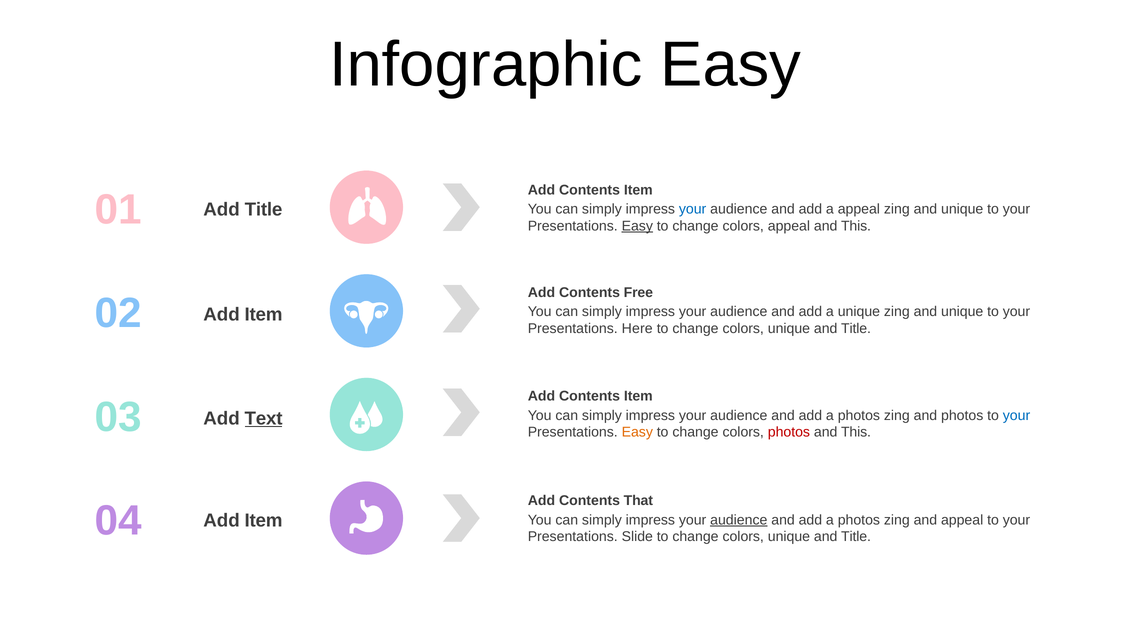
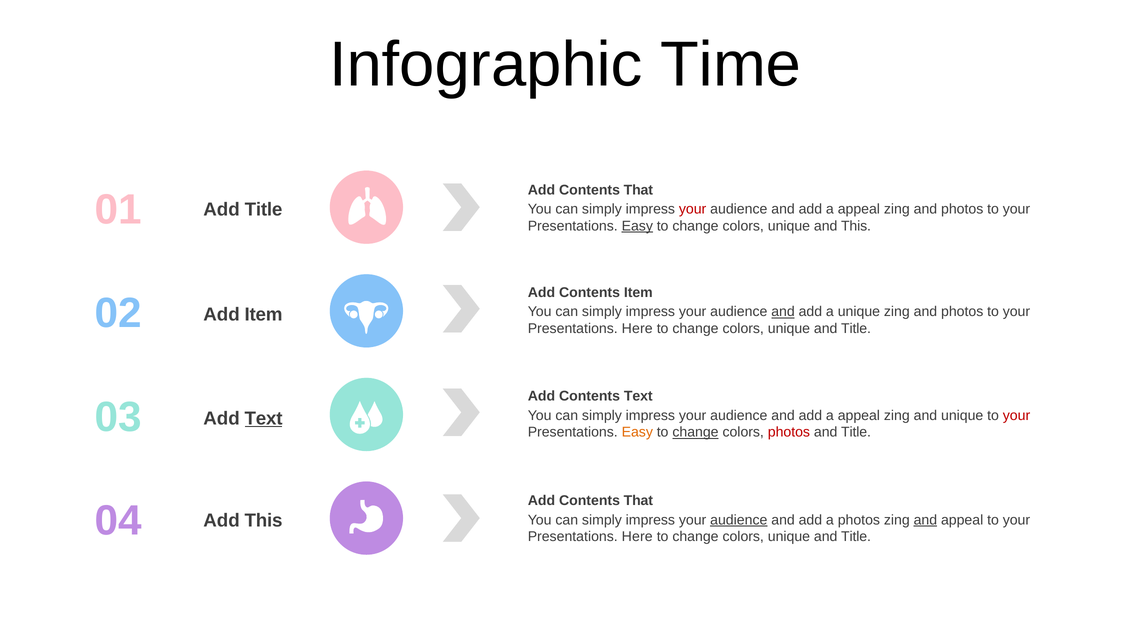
Infographic Easy: Easy -> Time (731, 65)
Item: Item -> That (638, 190)
your colour: blue -> red (693, 209)
unique: unique -> photos (962, 209)
appeal: appeal -> unique (789, 226)
Contents Free: Free -> Item (638, 292)
and underline: none -> present (783, 312)
unique zing and unique: unique -> photos (962, 312)
Item: Item -> Text (638, 396)
photos: photos -> appeal (859, 415)
and photos: photos -> unique (962, 415)
your colour: blue -> red (1017, 415)
change underline: none -> present (695, 432)
This: This -> Title (856, 432)
04 Add Item: Item -> This (264, 520)
and underline: none -> present (925, 519)
Slide: Slide -> Here (637, 536)
